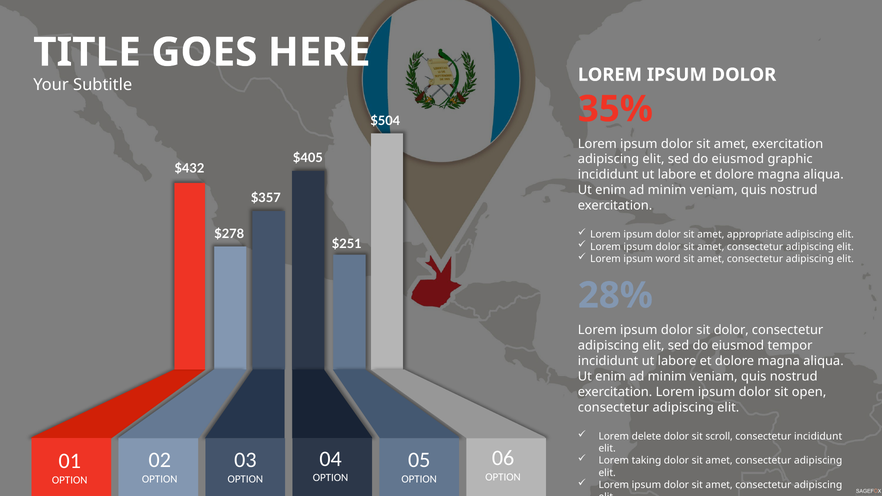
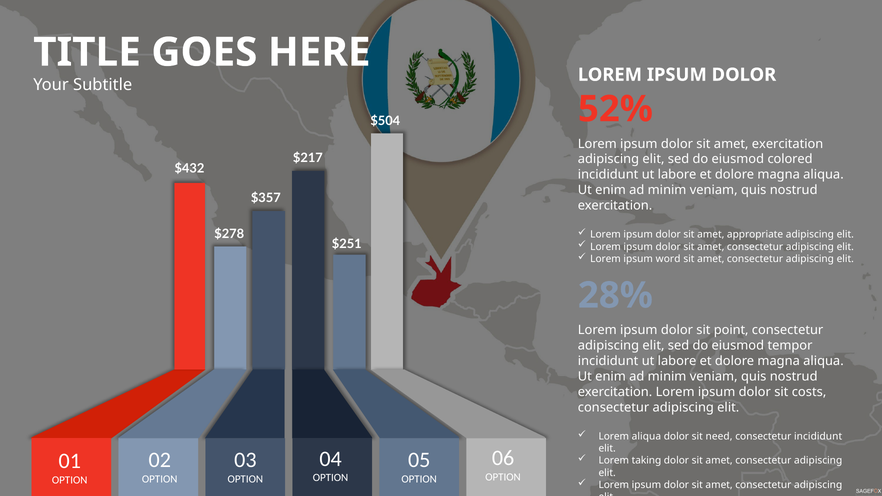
35%: 35% -> 52% (615, 109)
$405: $405 -> $217 (308, 158)
graphic: graphic -> colored (790, 159)
sit dolor: dolor -> point (731, 330)
open: open -> costs (809, 392)
Lorem delete: delete -> aliqua (646, 436)
scroll: scroll -> need (719, 436)
